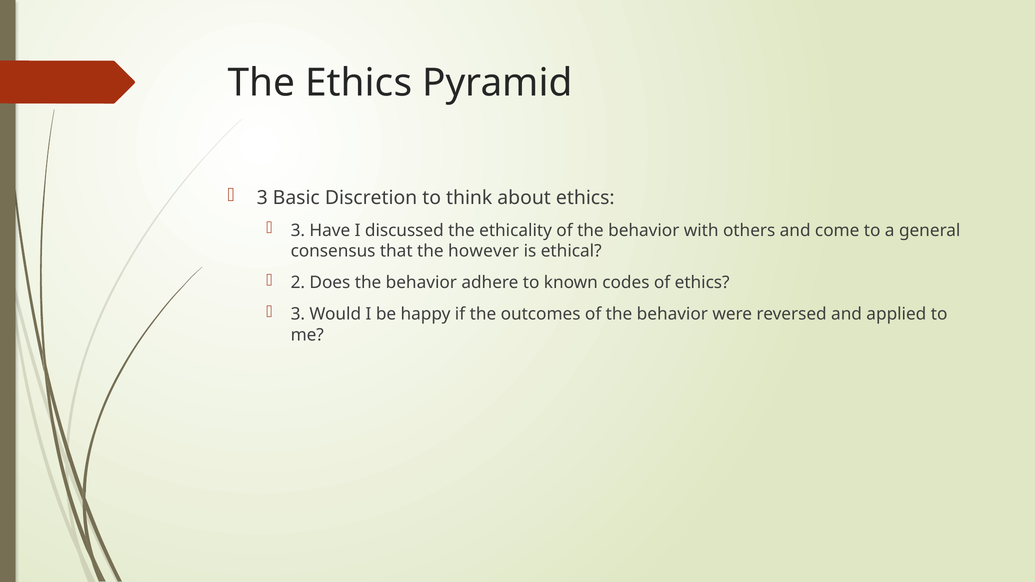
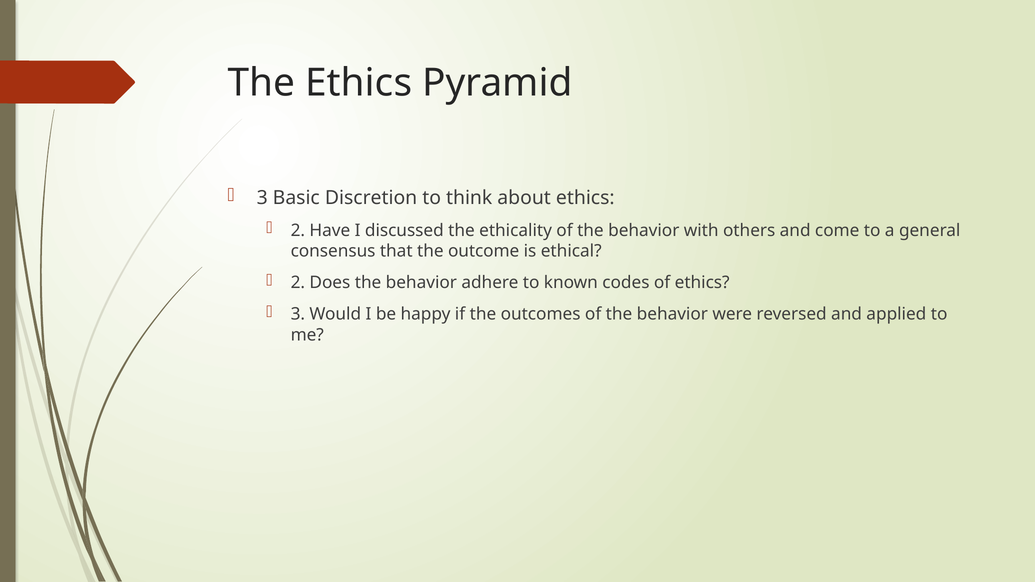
3: 3 -> 2 (298, 231)
however: however -> outcome (484, 251)
